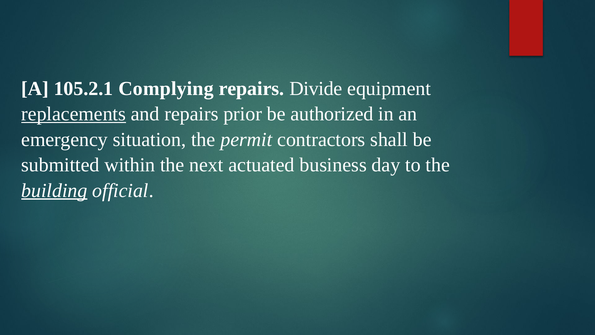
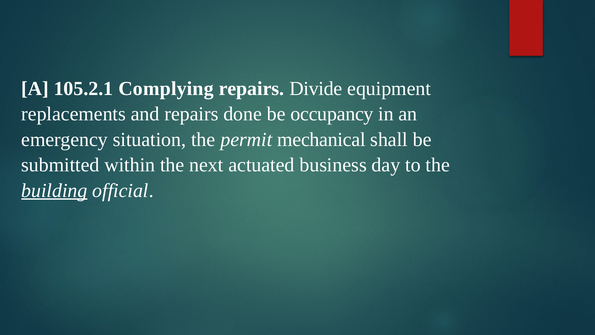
replacements underline: present -> none (74, 114)
prior: prior -> done (243, 114)
authorized: authorized -> occupancy (332, 114)
contractors: contractors -> mechanical (321, 139)
